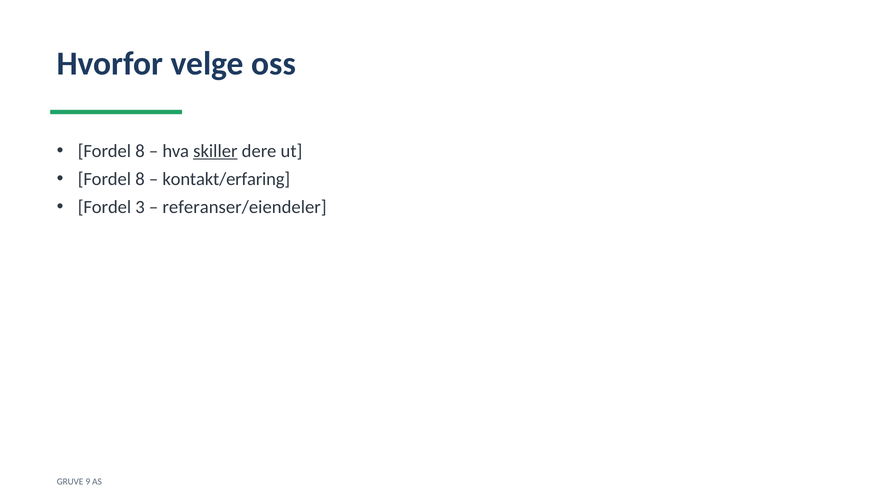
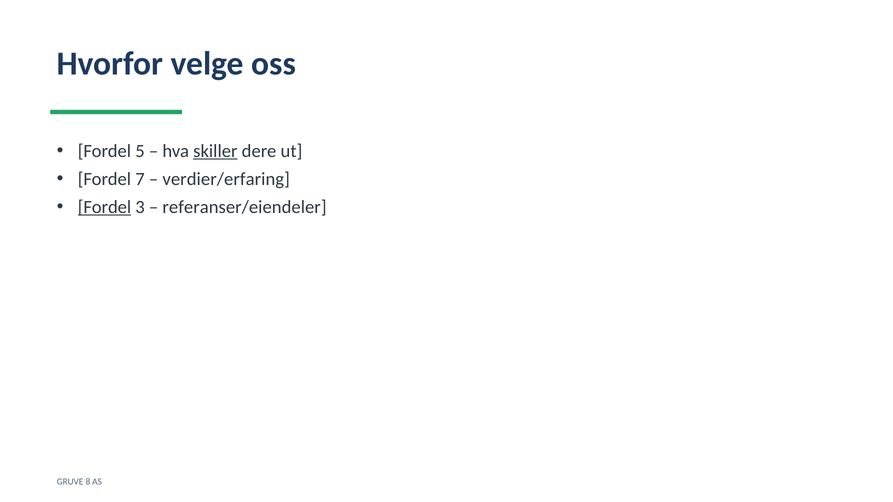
8: 8 -> 5 (140, 151)
8: 8 -> 7 (140, 179)
kontakt/erfaring: kontakt/erfaring -> verdier/erfaring (226, 179)
Fordel underline: none -> present (104, 207)
9: 9 -> 8 (88, 482)
